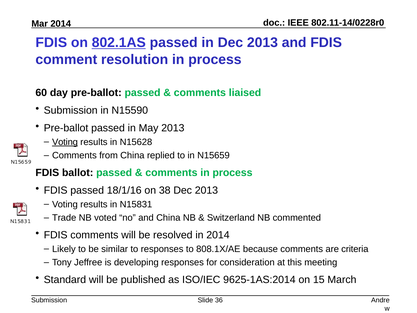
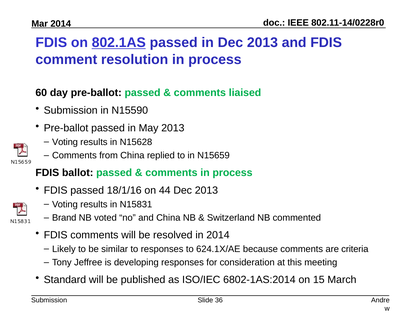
Voting underline: present -> none (65, 142)
38: 38 -> 44 (165, 190)
Trade: Trade -> Brand (64, 218)
808.1X/AE: 808.1X/AE -> 624.1X/AE (218, 249)
9625-1AS:2014: 9625-1AS:2014 -> 6802-1AS:2014 (259, 279)
